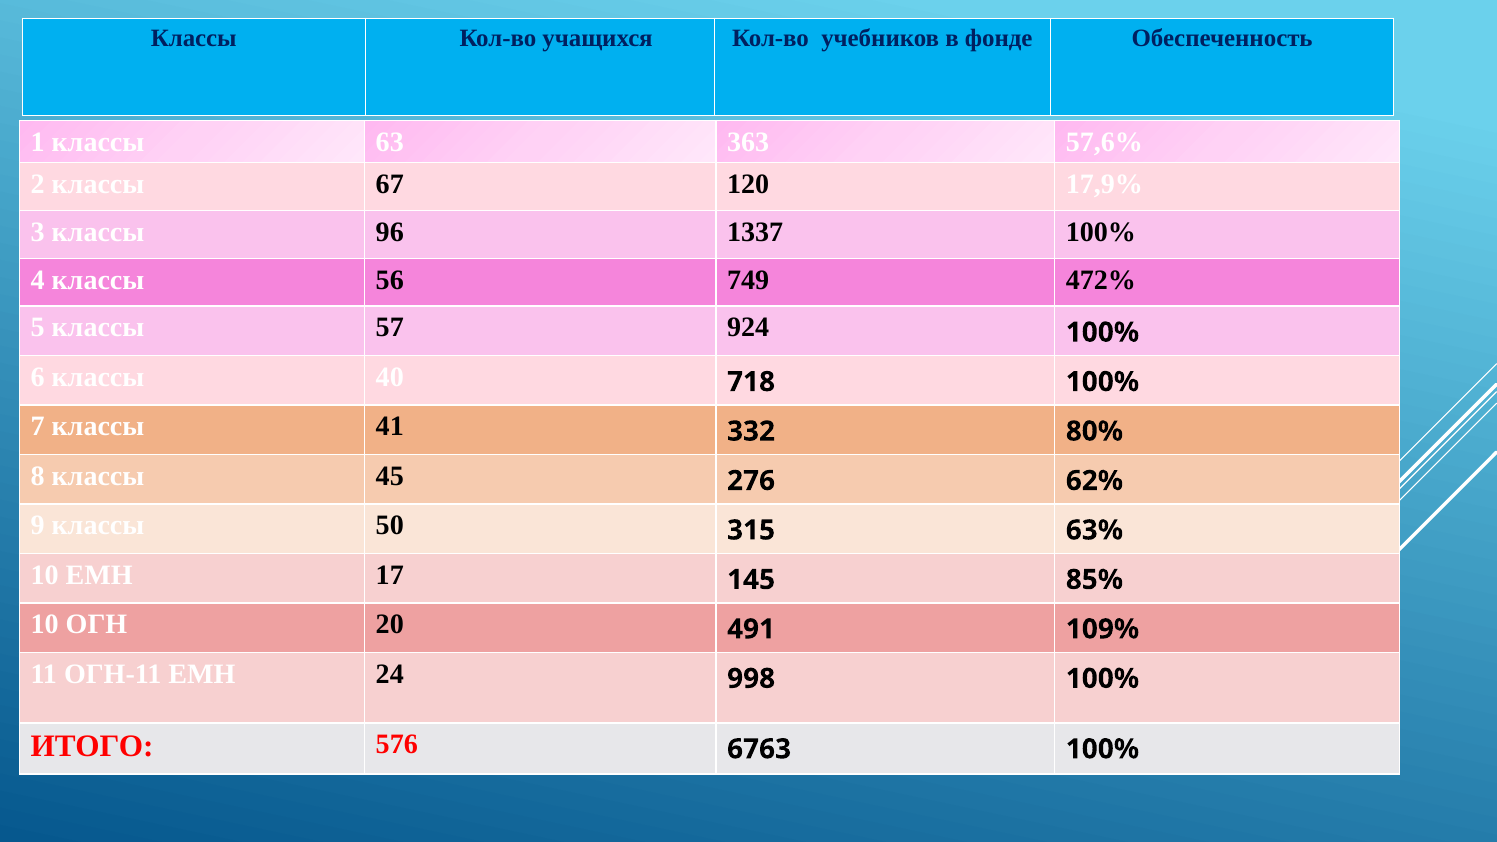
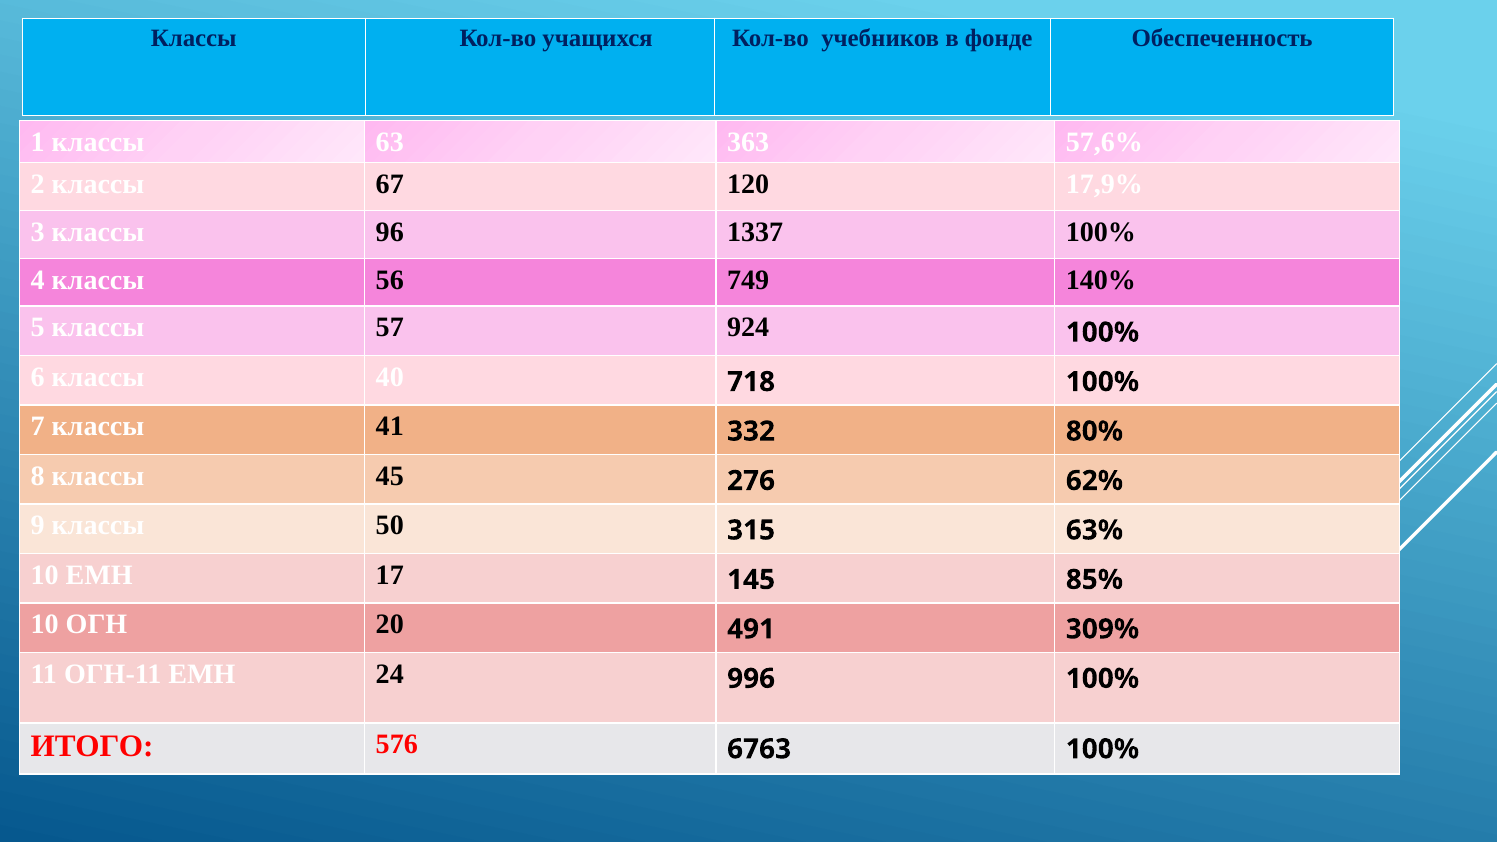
472%: 472% -> 140% (1101, 280)
109%: 109% -> 309% (1102, 629)
998: 998 -> 996 (751, 679)
